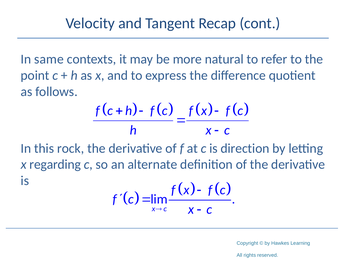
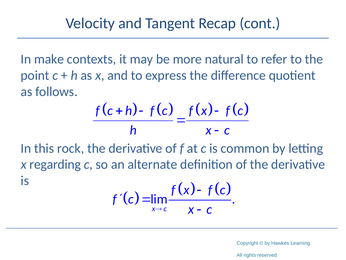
same: same -> make (49, 59)
direction: direction -> common (245, 148)
